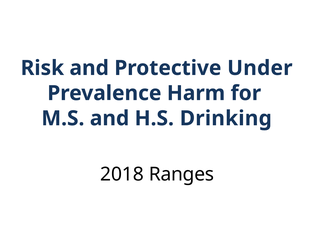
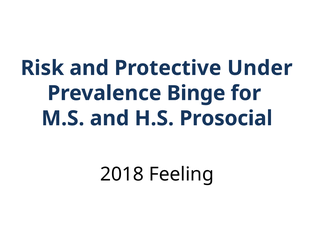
Harm: Harm -> Binge (196, 93)
Drinking: Drinking -> Prosocial (226, 118)
Ranges: Ranges -> Feeling (181, 174)
